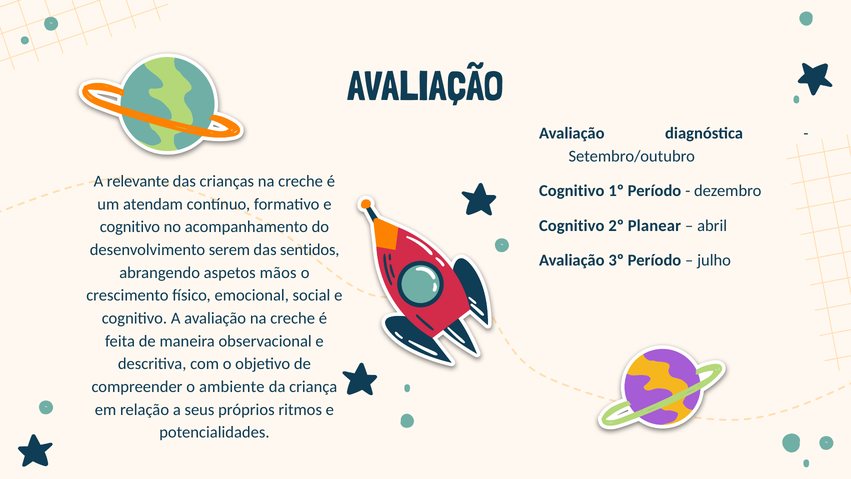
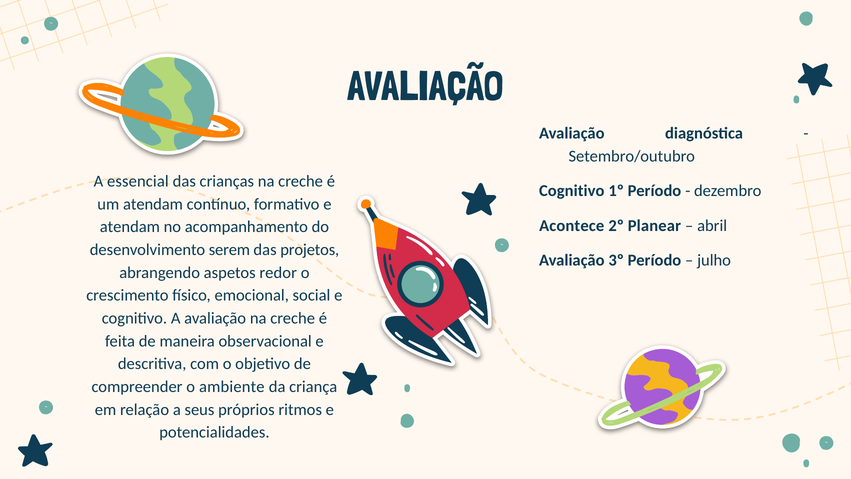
relevante: relevante -> essencial (138, 181)
Cognitivo: Cognitivo -> Acontece (572, 225)
cognitivo: cognitivo -> atendam (130, 227)
sentidos: sentidos -> projetos (310, 250)
mãos: mãos -> redor (278, 273)
